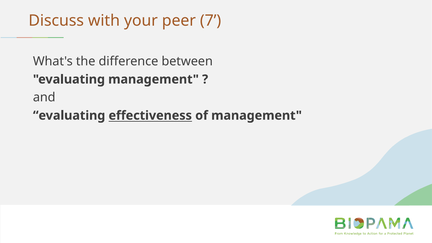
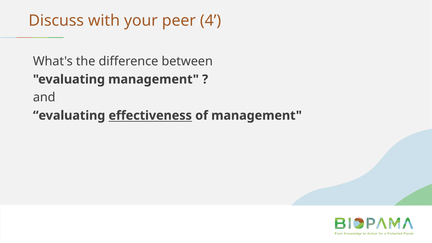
7: 7 -> 4 (211, 21)
